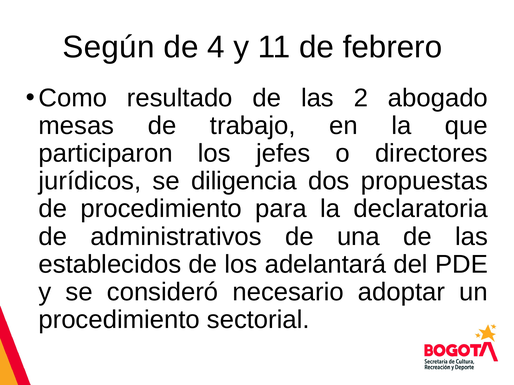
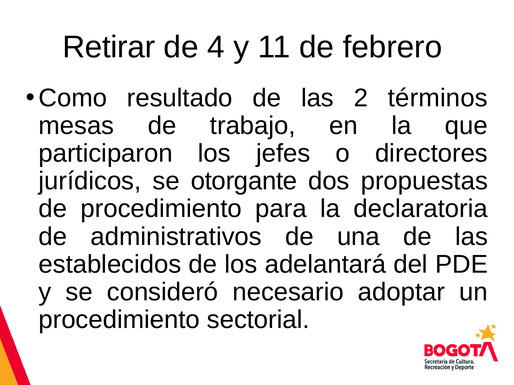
Según: Según -> Retirar (109, 47)
abogado: abogado -> términos (438, 98)
diligencia: diligencia -> otorgante (244, 181)
